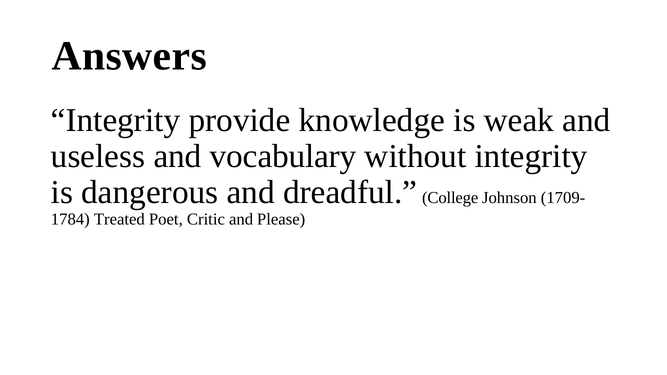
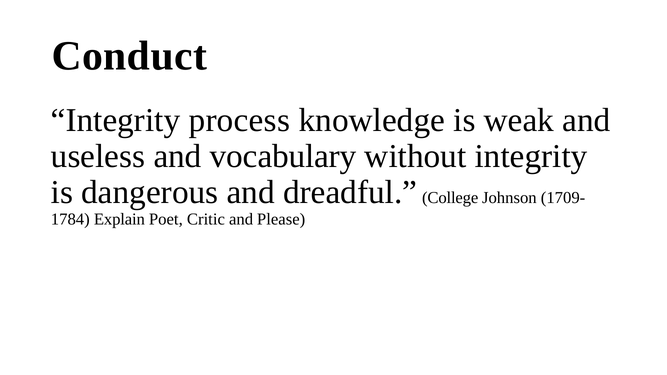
Answers: Answers -> Conduct (129, 56)
provide: provide -> process (239, 120)
Treated: Treated -> Explain (119, 219)
